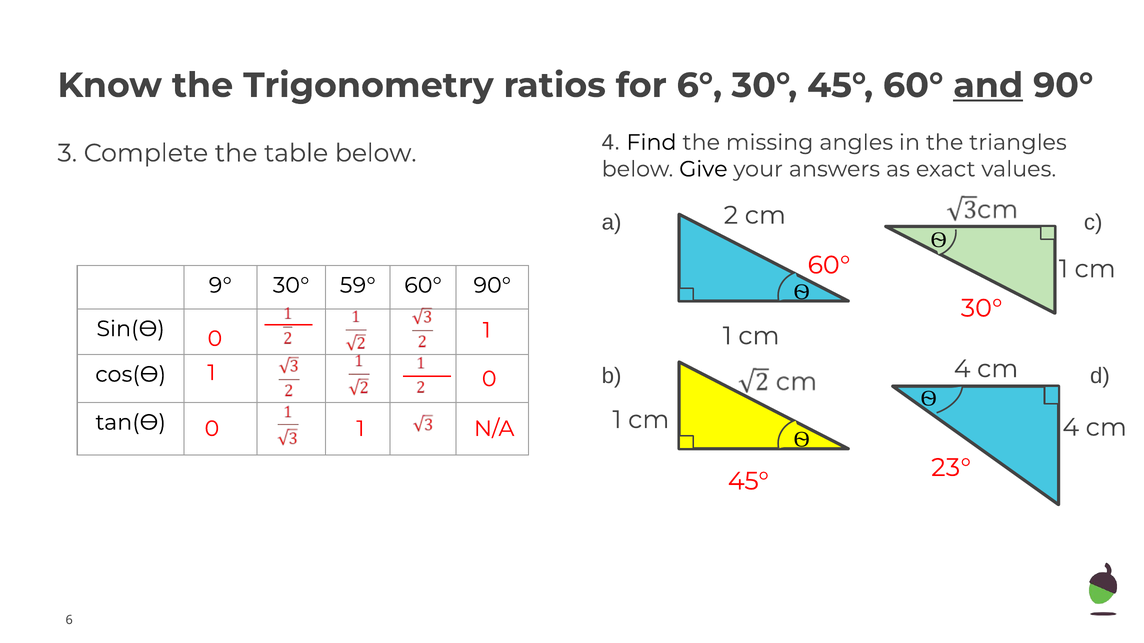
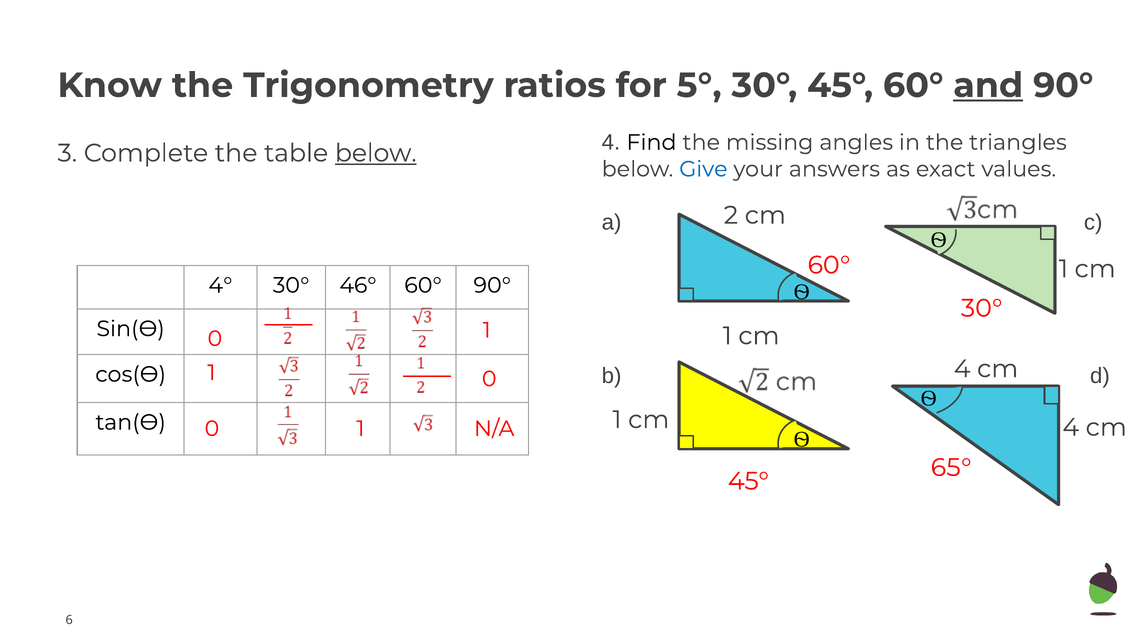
6°: 6° -> 5° (699, 86)
below underline: none -> present (376, 153)
Give colour: black -> blue (703, 169)
9°: 9° -> 4° (220, 286)
59°: 59° -> 46° (358, 286)
23°: 23° -> 65° (951, 468)
